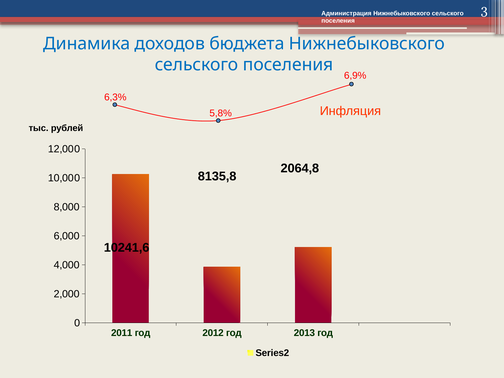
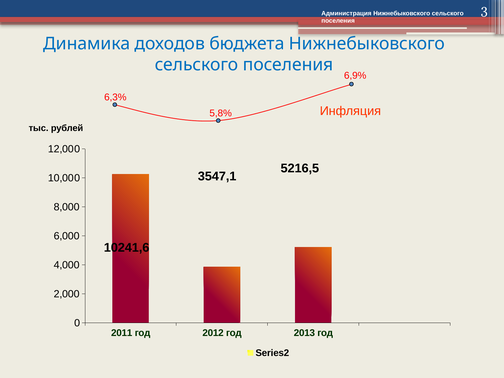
2064,8: 2064,8 -> 5216,5 (300, 168)
8135,8: 8135,8 -> 3547,1 (217, 176)
